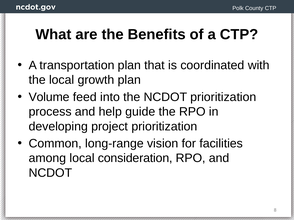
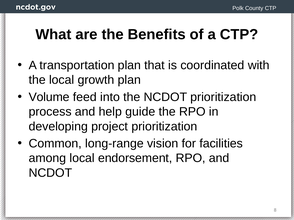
consideration: consideration -> endorsement (135, 159)
